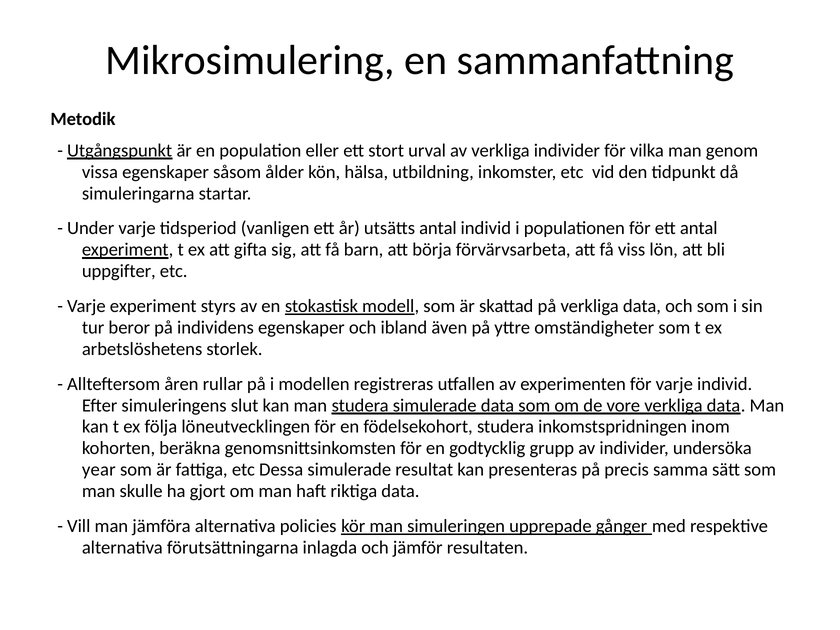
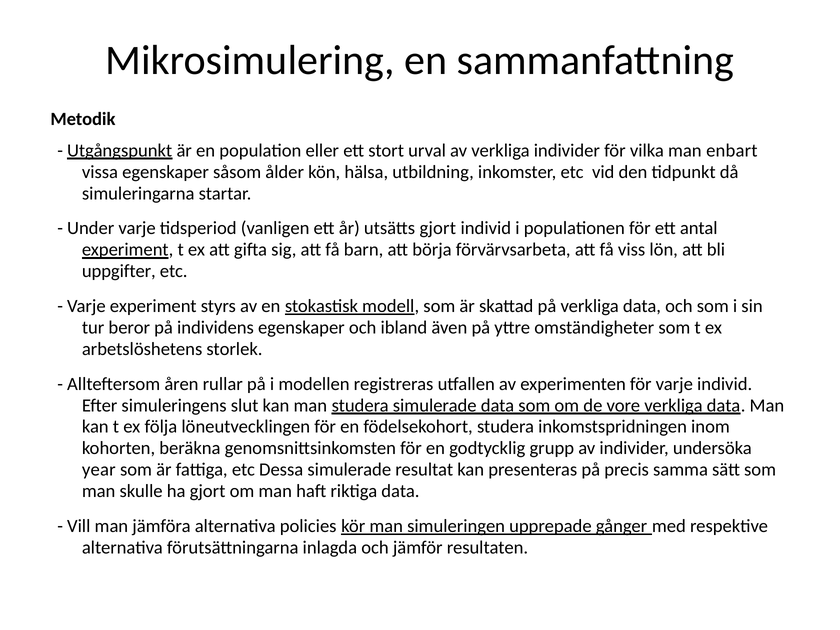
genom: genom -> enbart (732, 150)
utsätts antal: antal -> gjort (438, 228)
